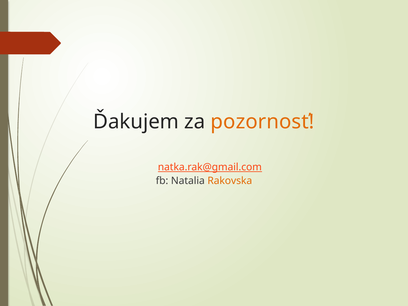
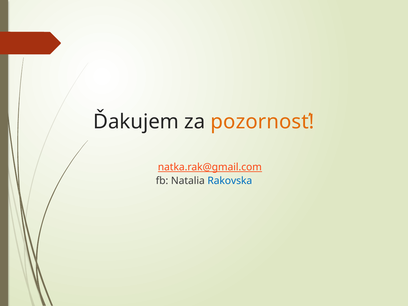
Rakovska colour: orange -> blue (230, 181)
